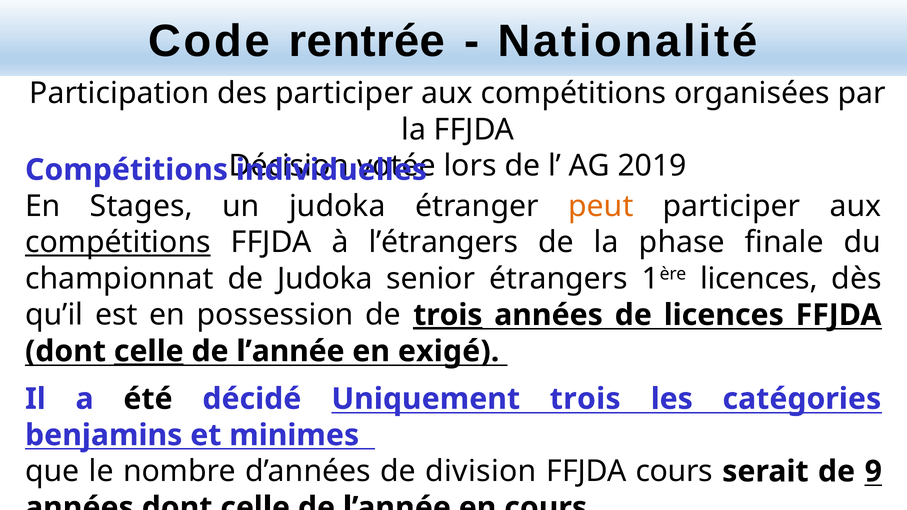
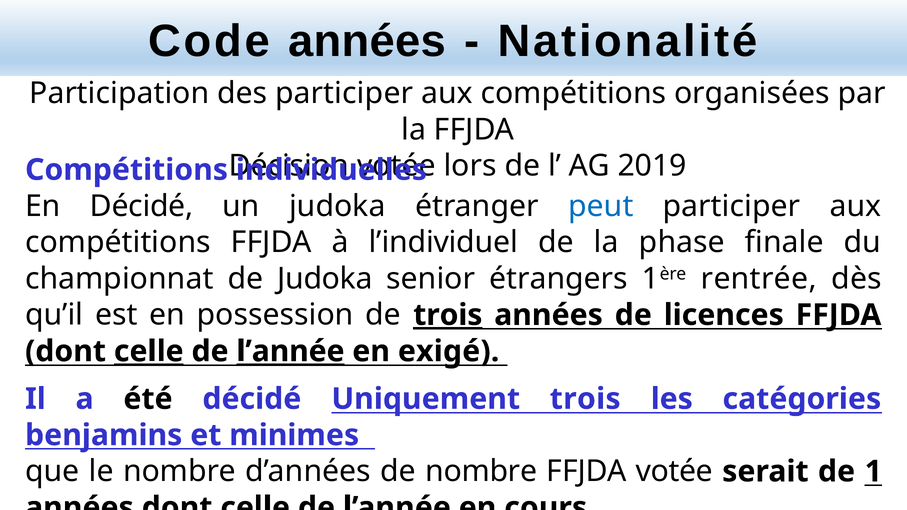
Code rentrée: rentrée -> années (367, 41)
En Stages: Stages -> Décidé (142, 206)
peut colour: orange -> blue (601, 206)
compétitions underline: present -> none (118, 243)
l’étrangers: l’étrangers -> l’individuel (443, 243)
1ère licences: licences -> rentrée (759, 279)
l’année underline: none -> present (291, 351)
de division: division -> nombre (481, 472)
FFJDA cours: cours -> votée (674, 472)
9: 9 -> 1 (873, 472)
